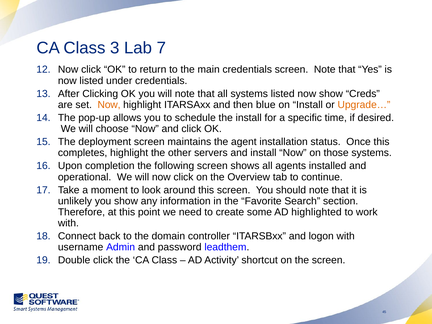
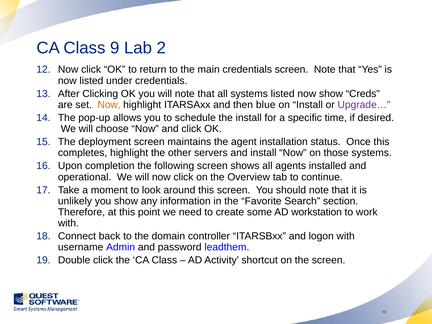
3: 3 -> 9 (115, 48)
7: 7 -> 2 (161, 48)
Upgrade… colour: orange -> purple (364, 105)
highlighted: highlighted -> workstation (317, 212)
